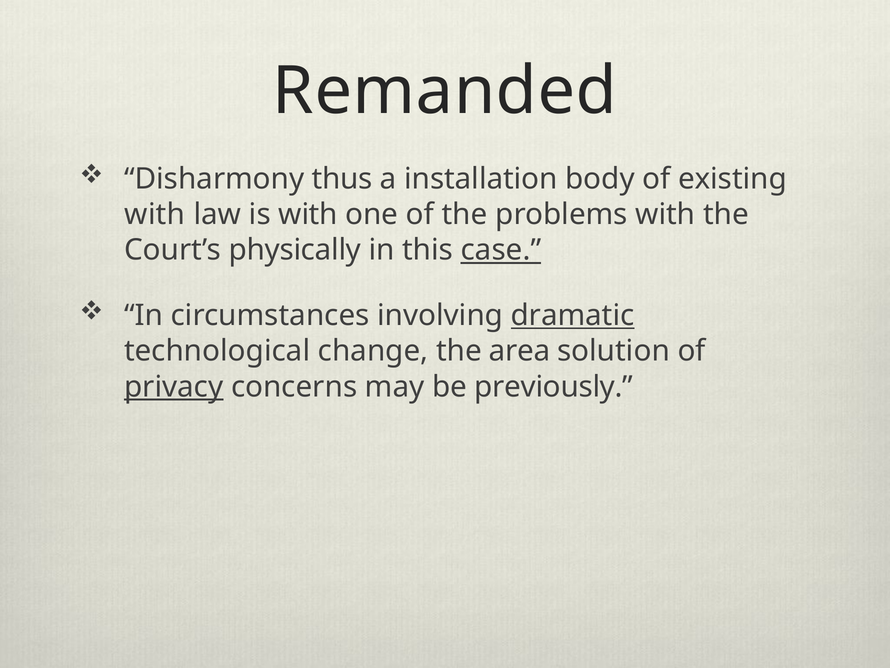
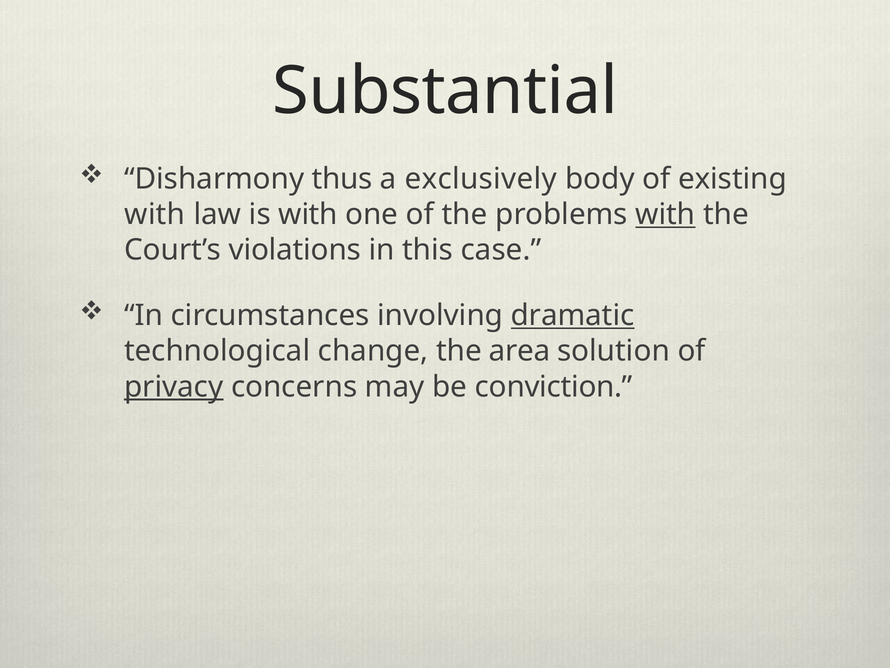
Remanded: Remanded -> Substantial (445, 91)
installation: installation -> exclusively (481, 179)
with underline: none -> present (665, 214)
physically: physically -> violations (295, 250)
case underline: present -> none (501, 250)
previously: previously -> conviction (554, 386)
